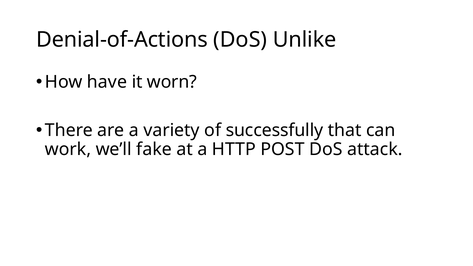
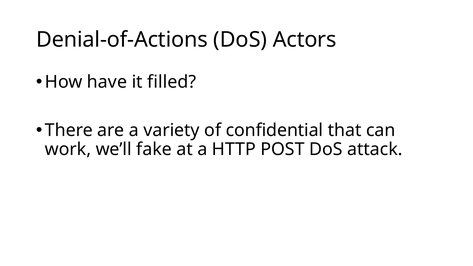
Unlike: Unlike -> Actors (305, 40)
worn: worn -> filled (172, 82)
successfully: successfully -> confidential (274, 130)
